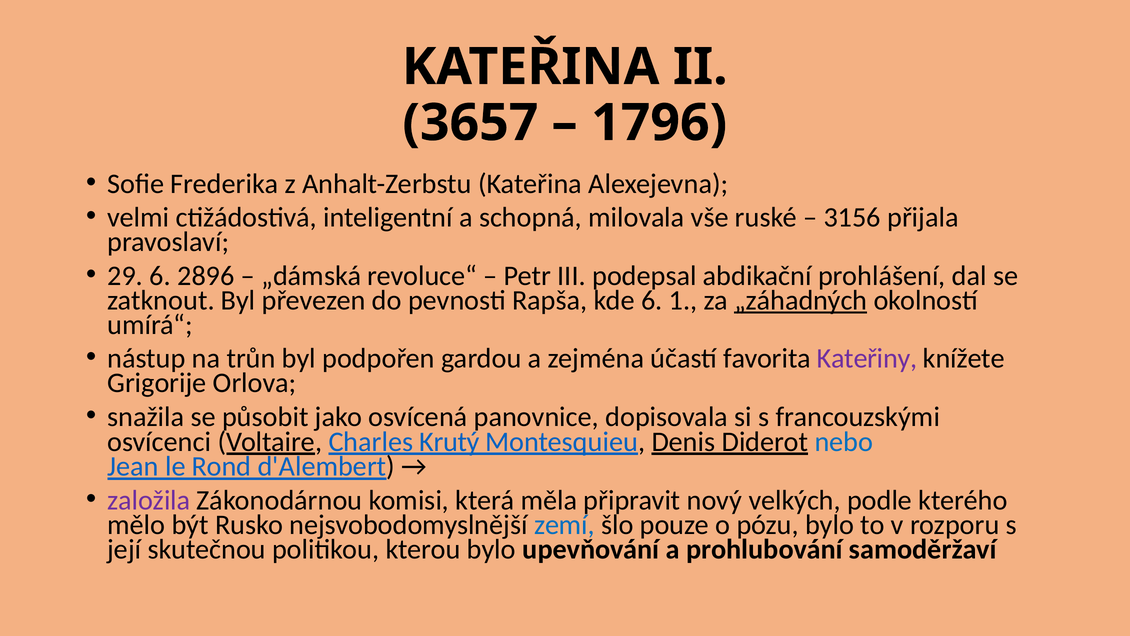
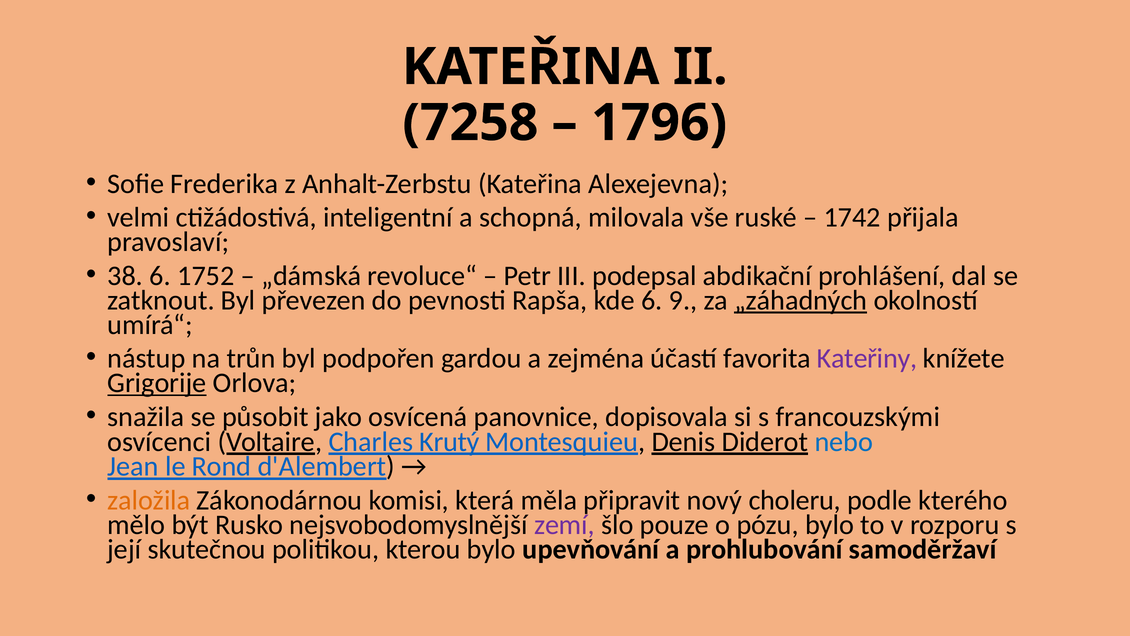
3657: 3657 -> 7258 (470, 123)
3156: 3156 -> 1742 (852, 217)
29: 29 -> 38 (125, 276)
2896: 2896 -> 1752 (206, 276)
1: 1 -> 9 (683, 300)
Grigorije underline: none -> present (157, 383)
založila colour: purple -> orange (149, 500)
velkých: velkých -> choleru (795, 500)
zemí colour: blue -> purple (564, 525)
